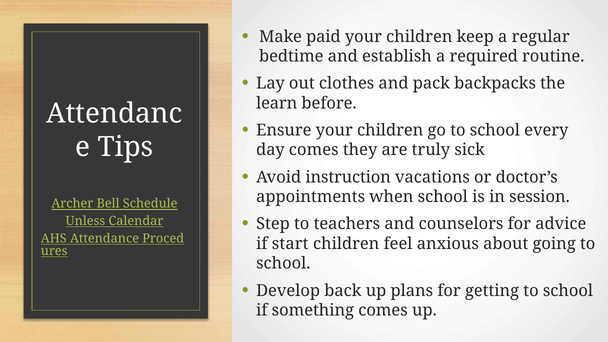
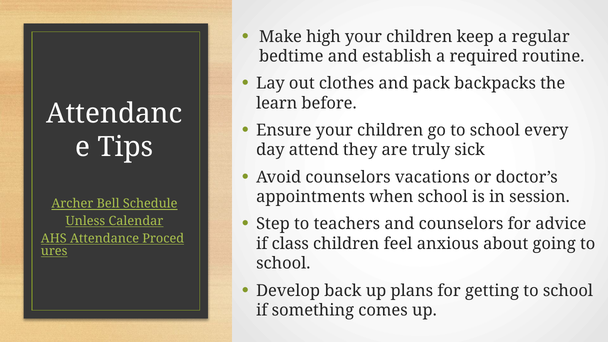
paid: paid -> high (323, 37)
day comes: comes -> attend (314, 150)
Avoid instruction: instruction -> counselors (348, 177)
start: start -> class (290, 244)
